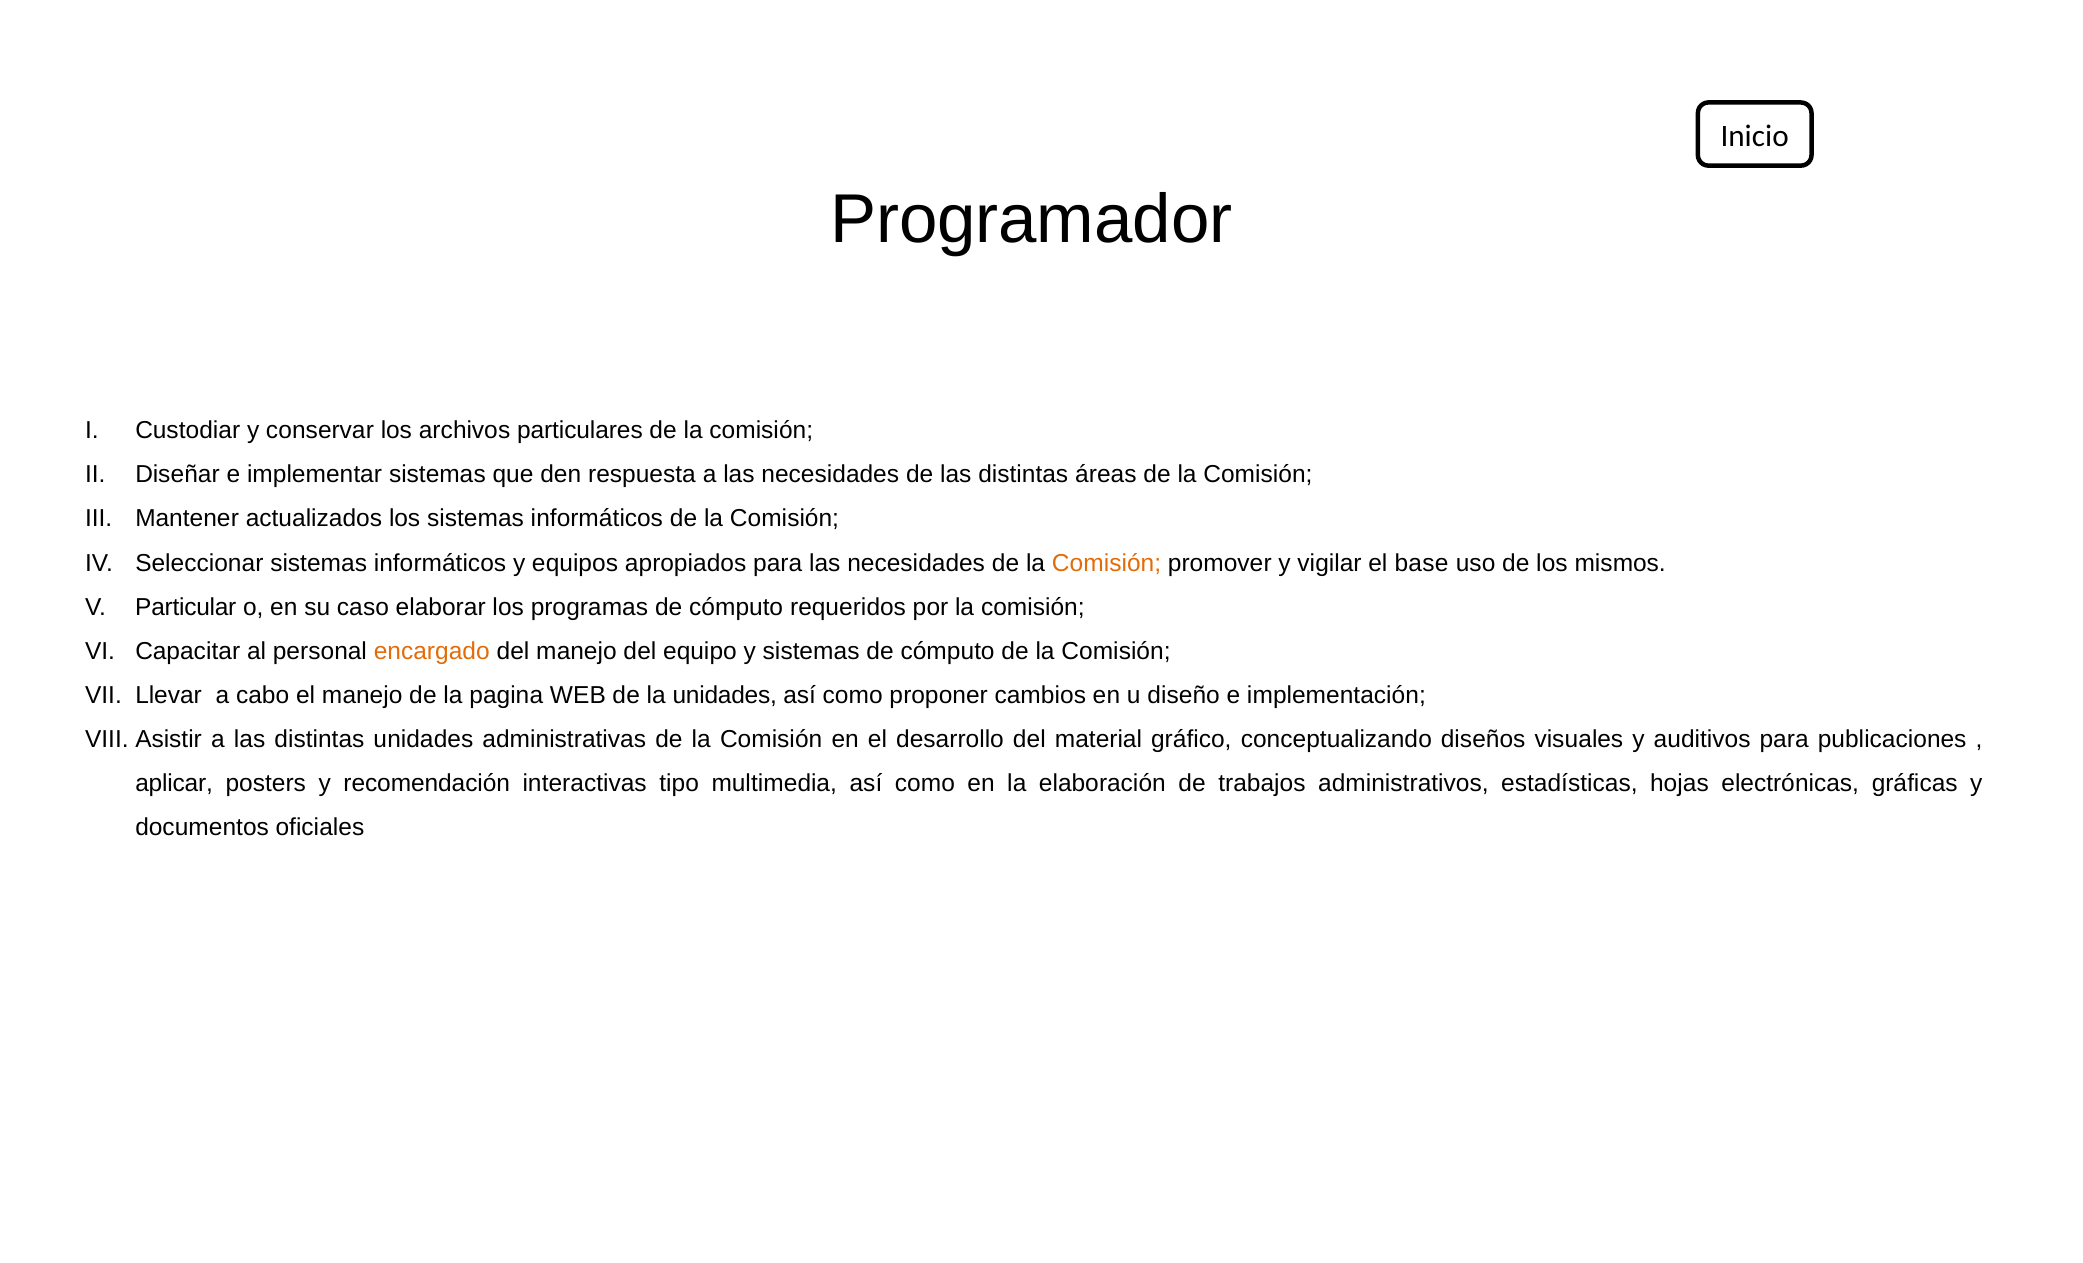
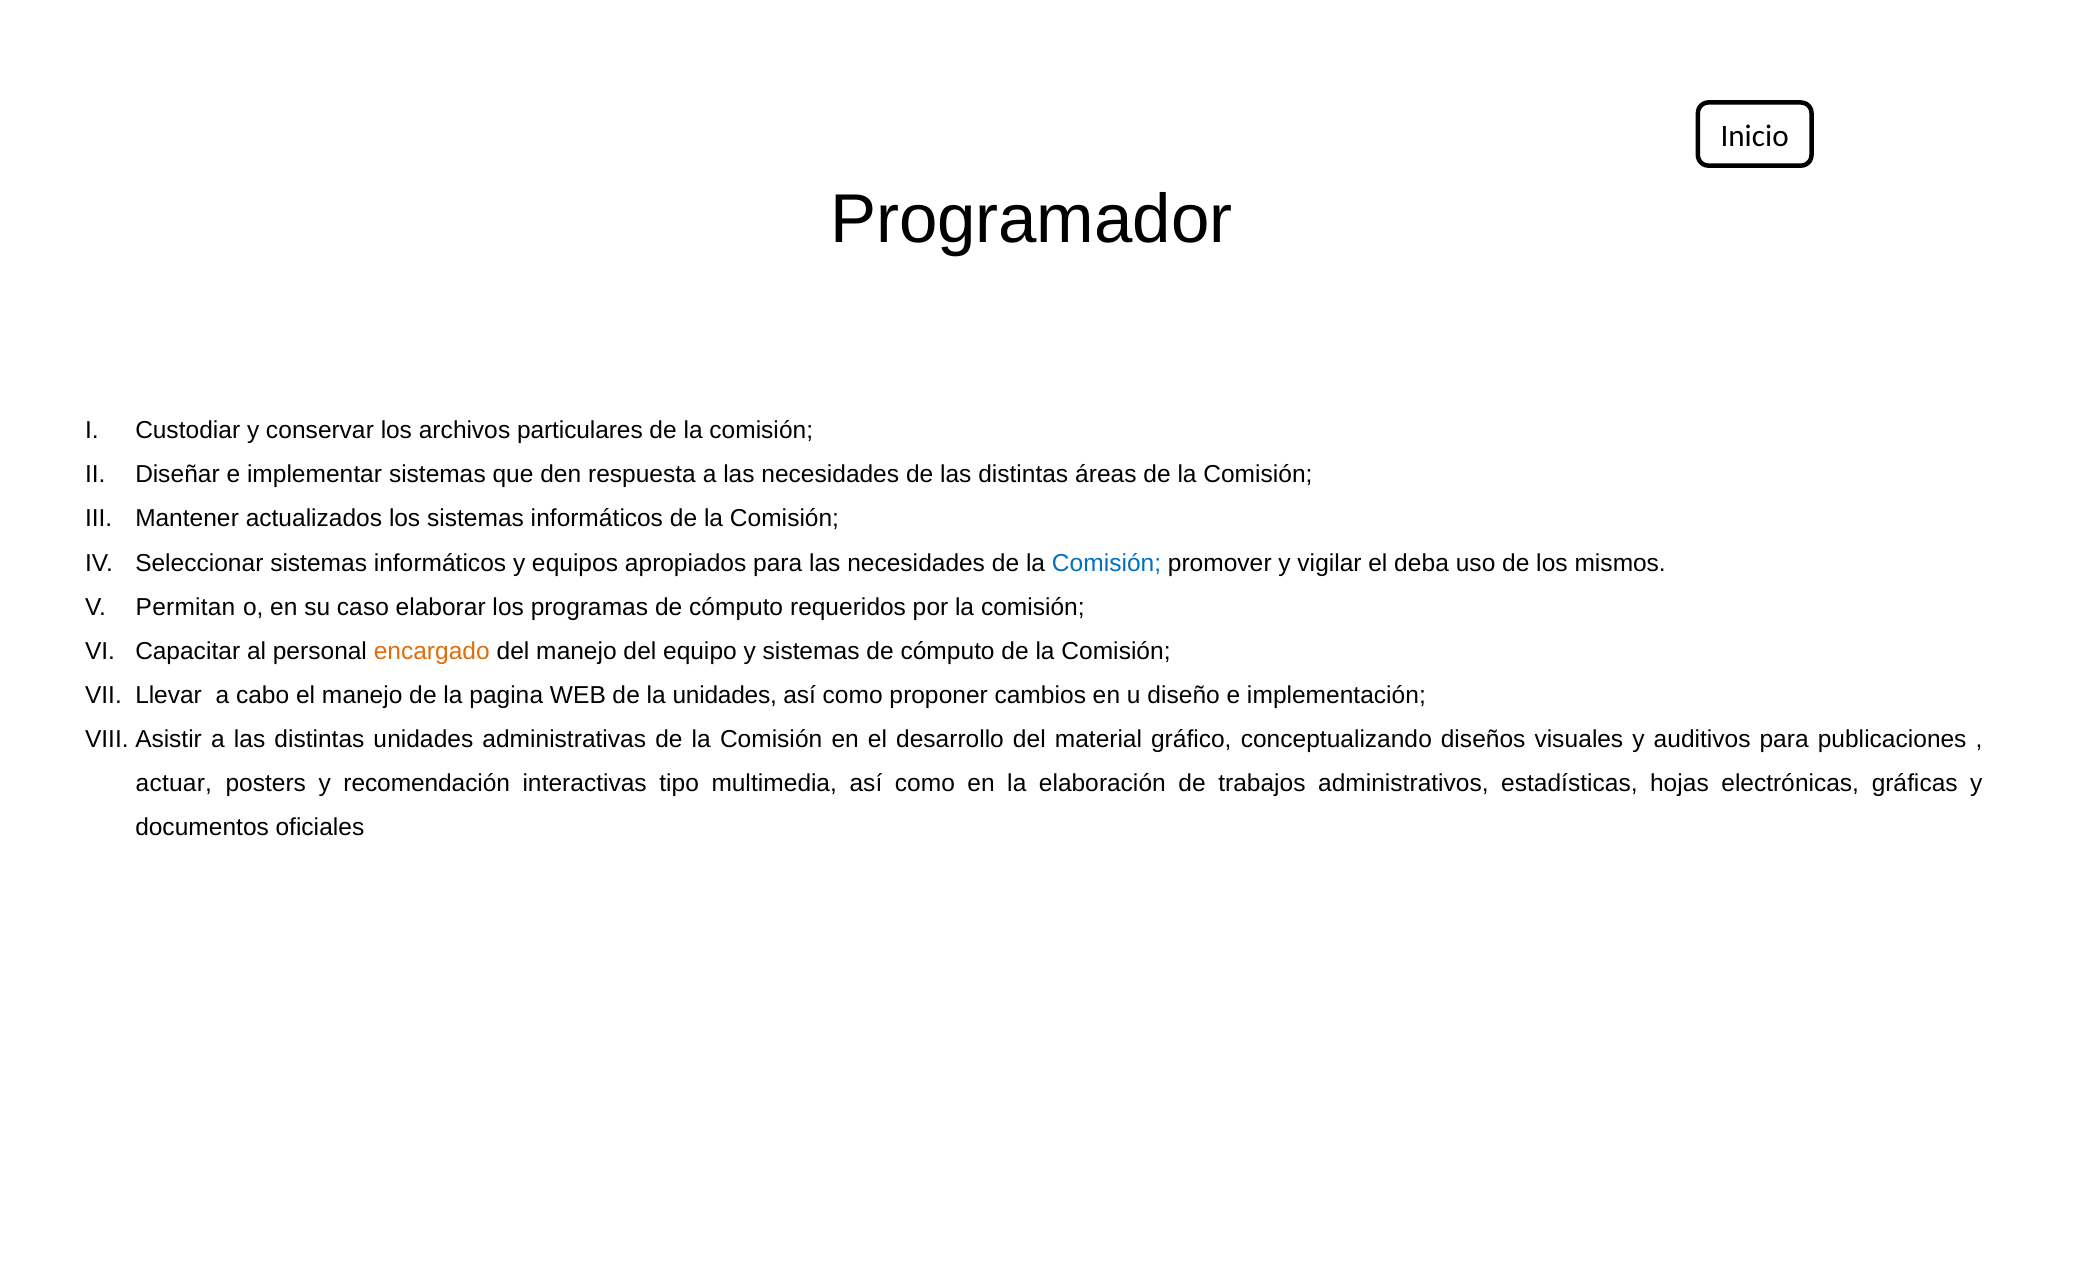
Comisión colour: orange -> blue (1107, 563)
base: base -> deba (1422, 563)
Particular: Particular -> Permitan (186, 607)
aplicar: aplicar -> actuar (174, 783)
